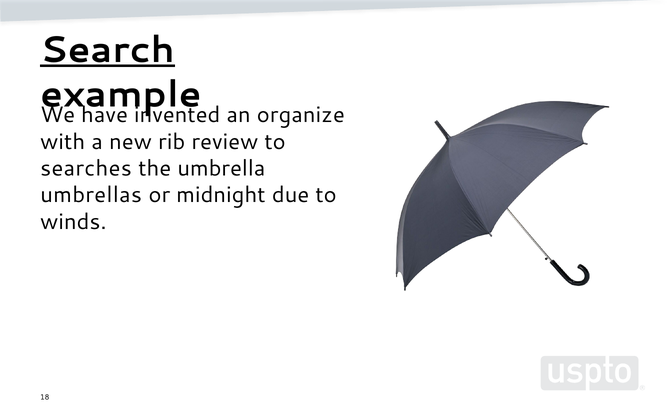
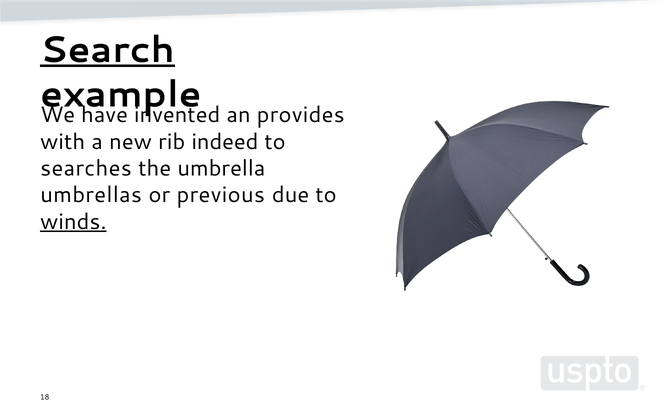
organize: organize -> provides (301, 115)
review: review -> indeed (225, 142)
midnight: midnight -> previous (221, 195)
winds underline: none -> present (73, 222)
